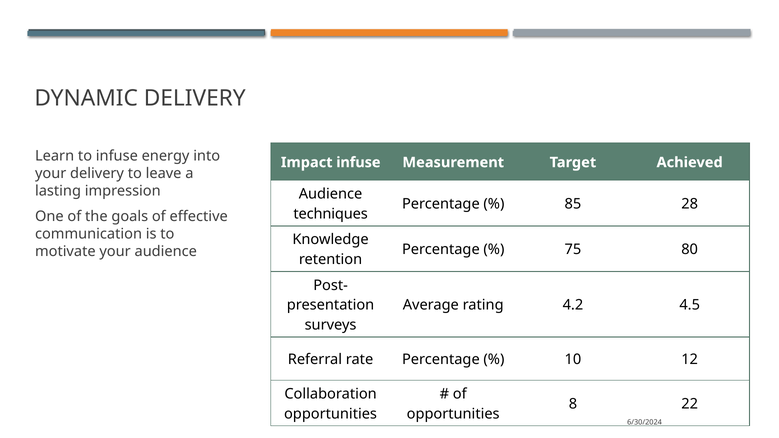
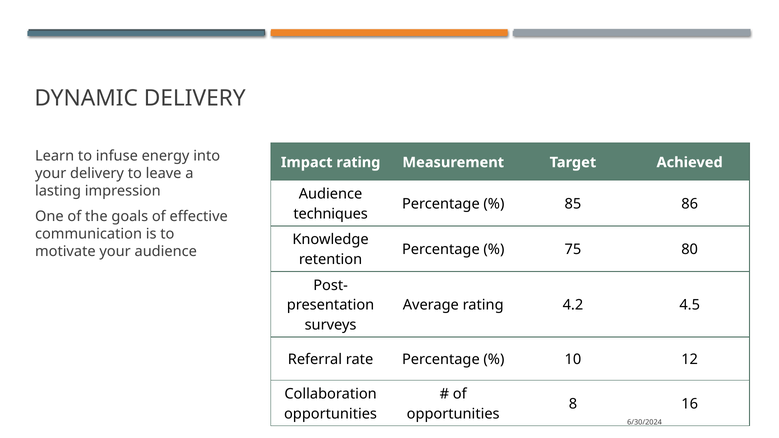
Impact infuse: infuse -> rating (358, 162)
28: 28 -> 86 (690, 204)
22: 22 -> 16 (690, 404)
